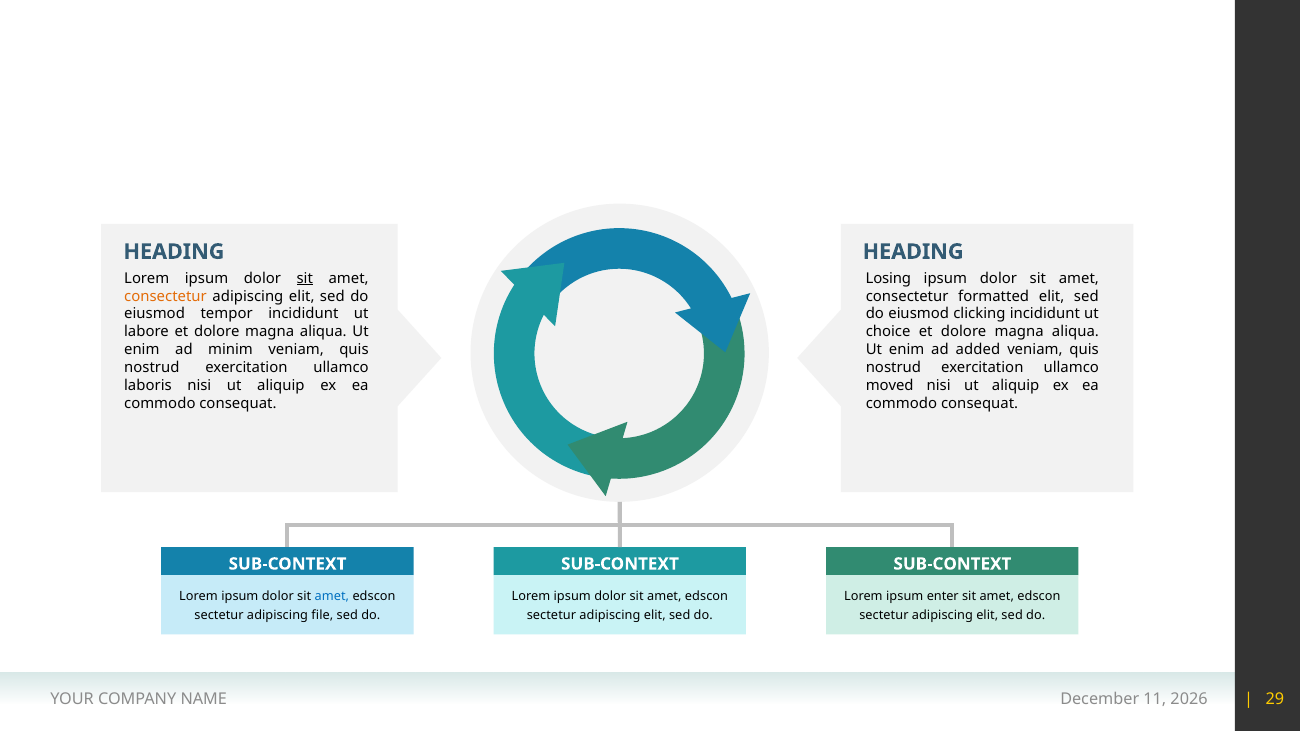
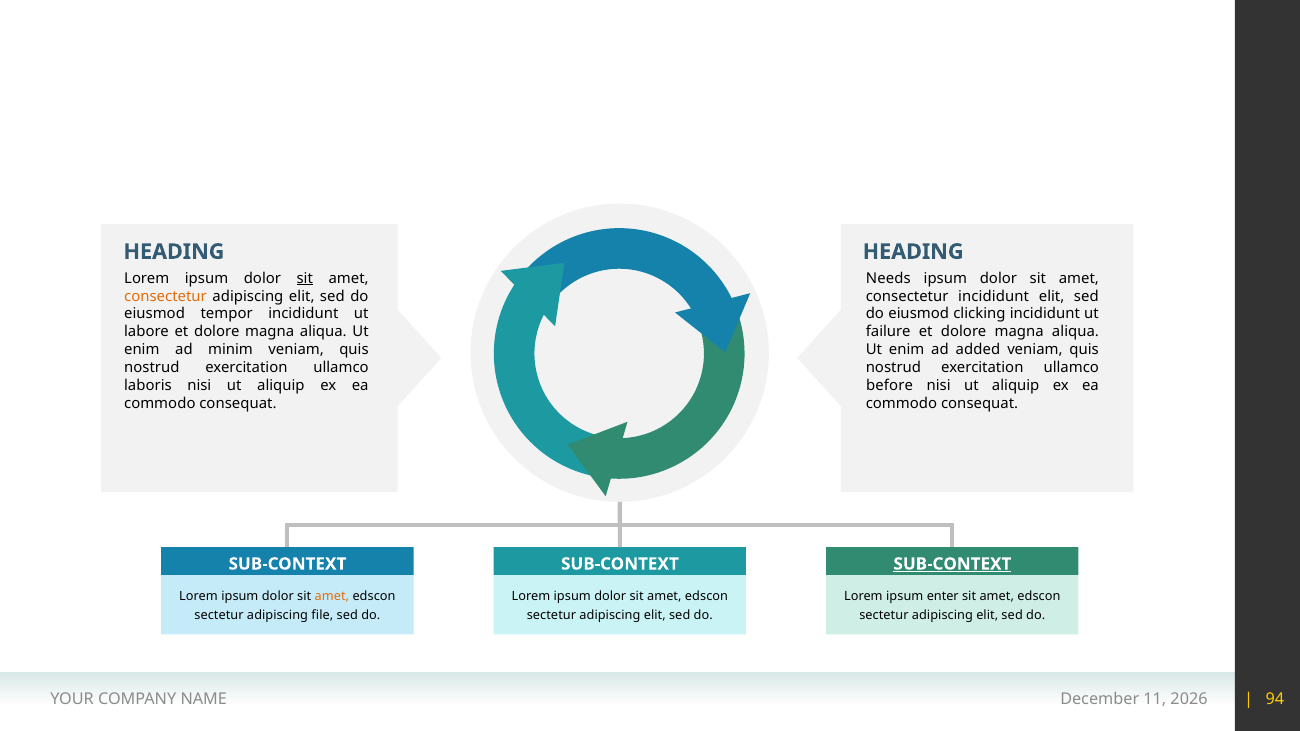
Losing: Losing -> Needs (888, 278)
consectetur formatted: formatted -> incididunt (994, 296)
choice: choice -> failure (888, 332)
moved: moved -> before (890, 386)
SUB-CONTEXT underline: none -> present (952, 564)
amet colour: blue -> orange (332, 597)
29: 29 -> 94 (1275, 699)
